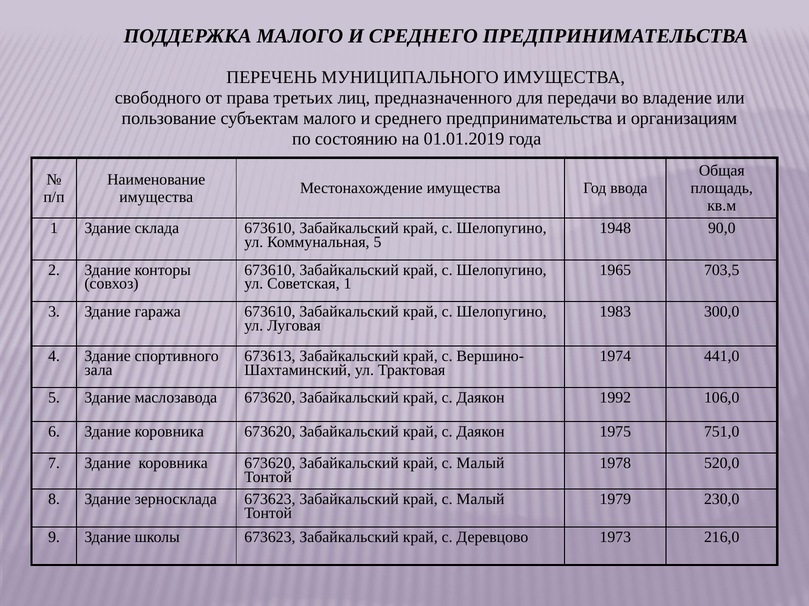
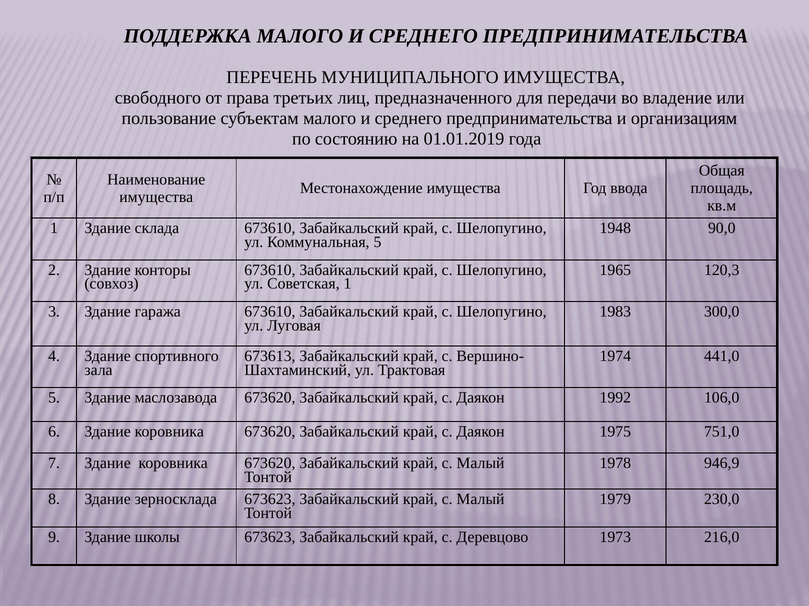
703,5: 703,5 -> 120,3 (722, 270)
520,0: 520,0 -> 946,9 (722, 464)
